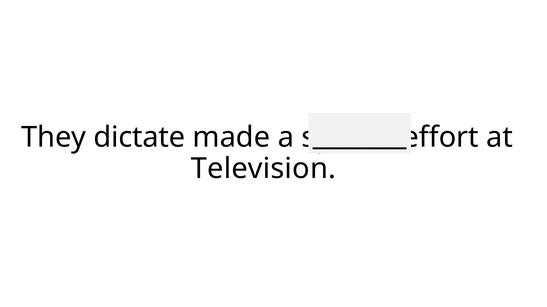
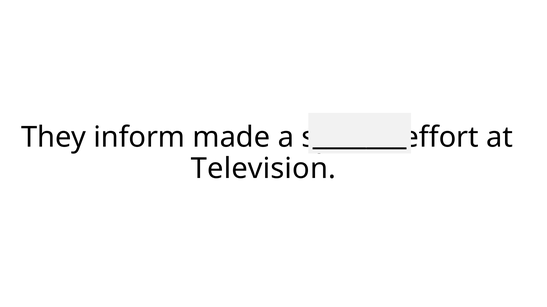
dictate: dictate -> inform (139, 138)
